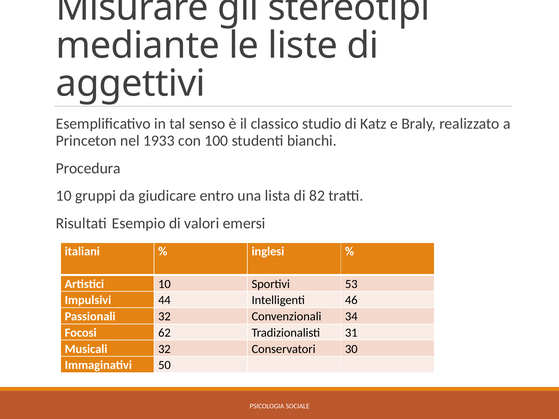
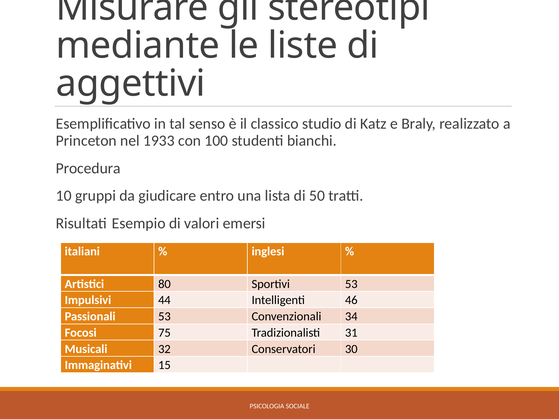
82: 82 -> 50 (317, 196)
Artistici 10: 10 -> 80 (164, 284)
Passionali 32: 32 -> 53 (164, 317)
62: 62 -> 75 (164, 333)
50: 50 -> 15 (164, 365)
